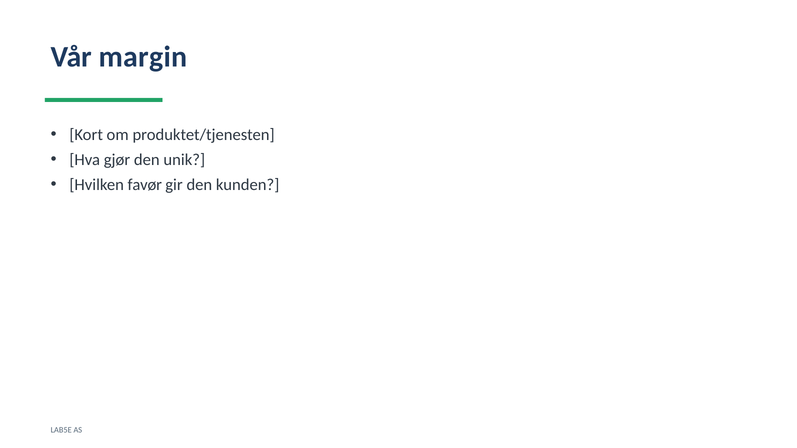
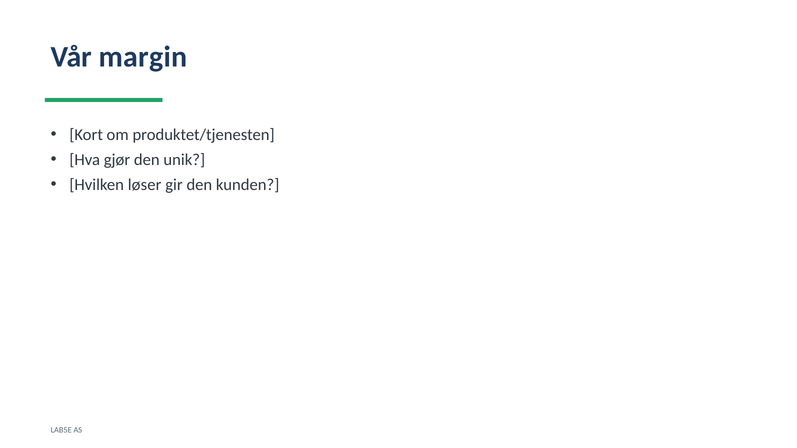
favør: favør -> løser (145, 185)
